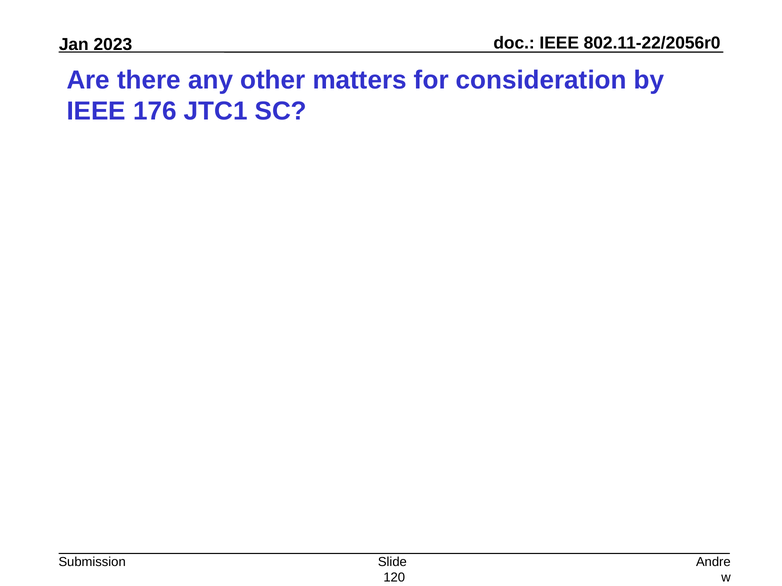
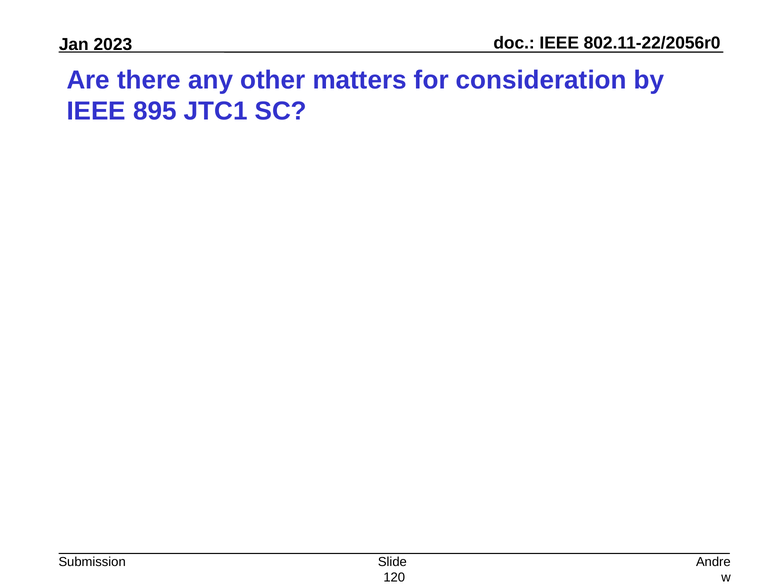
176: 176 -> 895 (155, 111)
